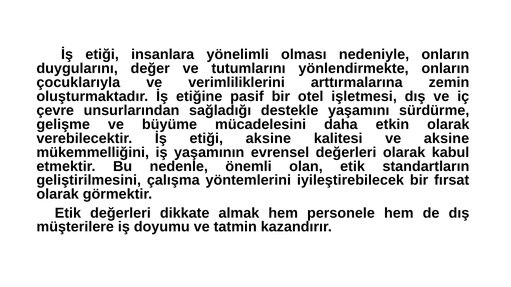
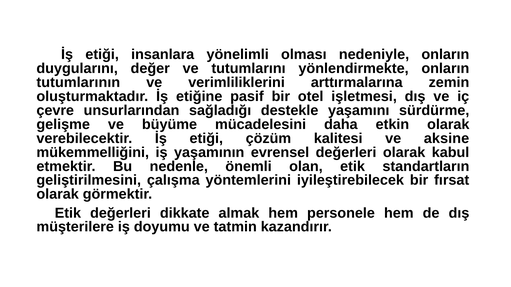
çocuklarıyla: çocuklarıyla -> tutumlarının (78, 83)
etiği aksine: aksine -> çözüm (268, 139)
